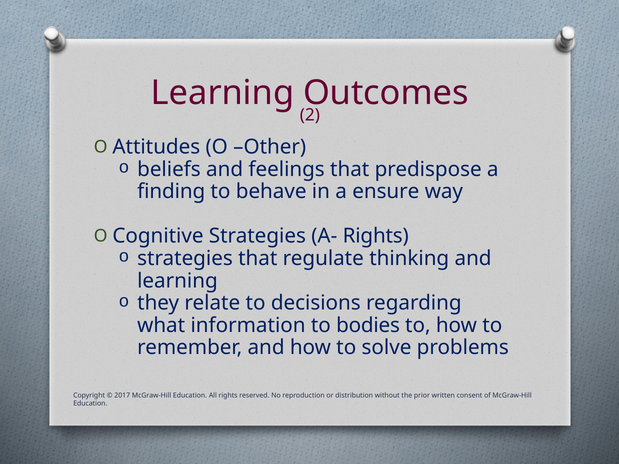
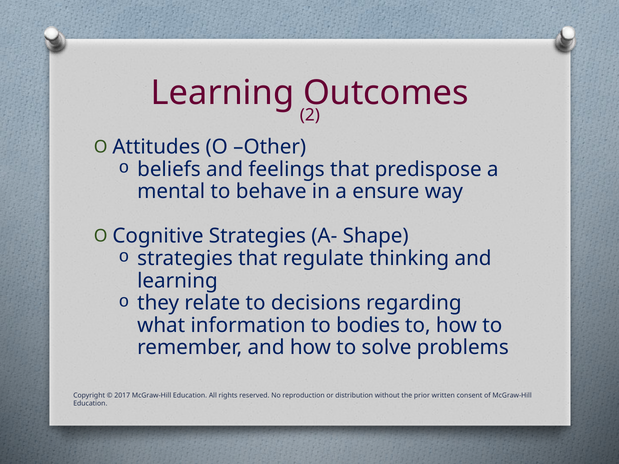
finding: finding -> mental (171, 192)
A- Rights: Rights -> Shape (376, 236)
